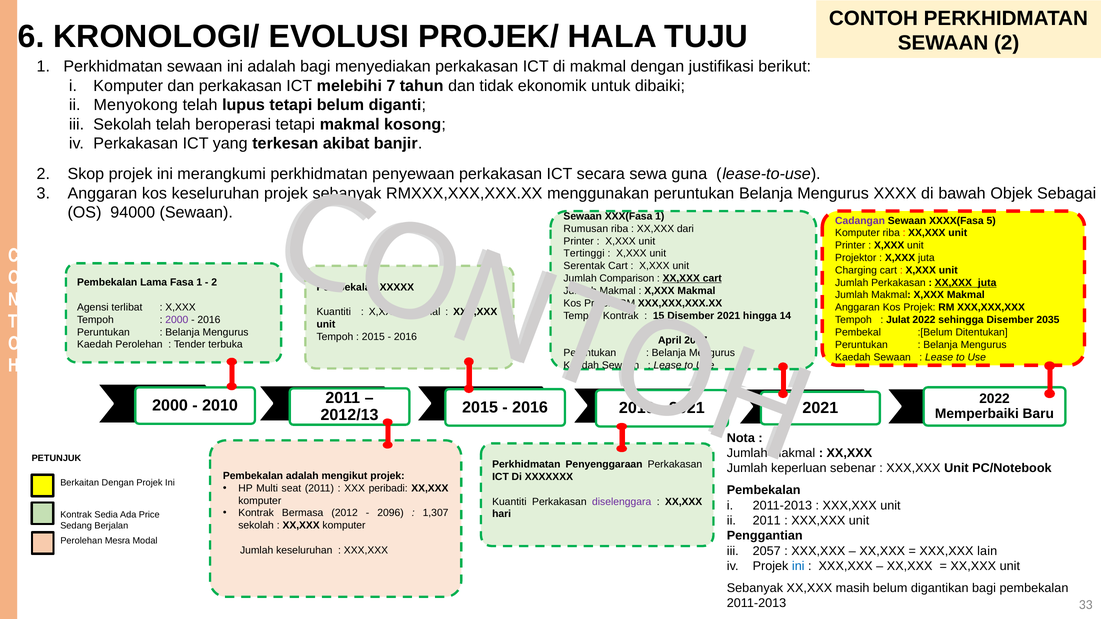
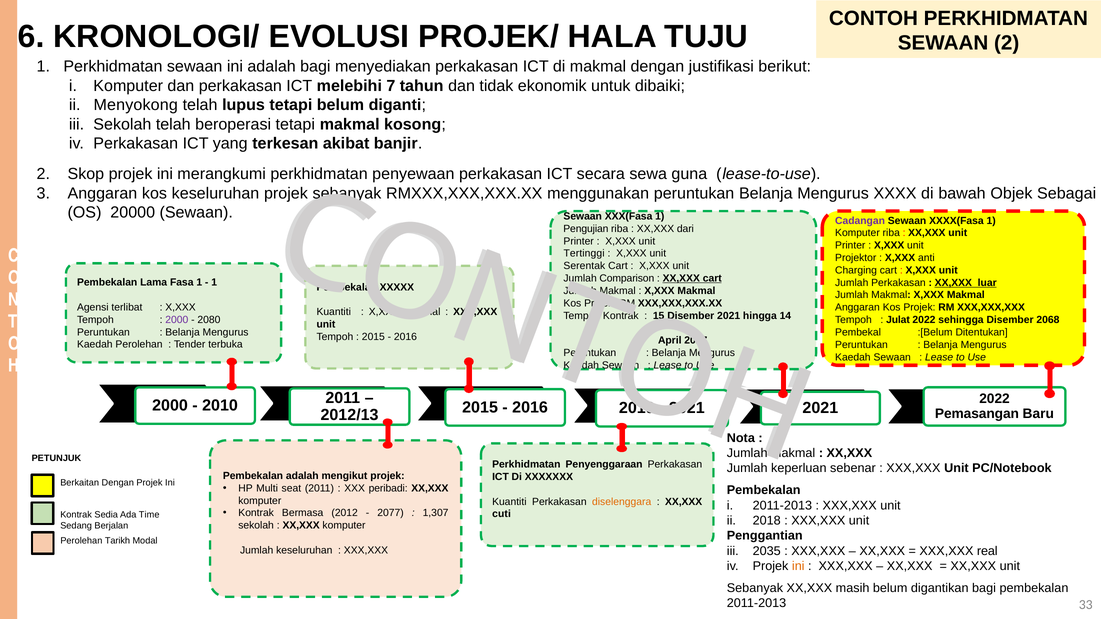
94000: 94000 -> 20000 (133, 213)
XXXX(Fasa 5: 5 -> 1 (991, 221)
Rumusan: Rumusan -> Pengujian (586, 229)
X,XXX juta: juta -> anti (926, 258)
2: 2 -> 1 (214, 283)
XX,XXX juta: juta -> luar (987, 283)
2016: 2016 -> 2080 (209, 320)
2035: 2035 -> 2068 (1048, 320)
Memperbaiki: Memperbaiki -> Pemasangan (977, 414)
diselenggara colour: purple -> orange (622, 502)
2096: 2096 -> 2077 (391, 513)
hari: hari -> cuti (502, 514)
Price: Price -> Time (149, 515)
2011: 2011 -> 2018 (767, 521)
Mesra: Mesra -> Tarikh (117, 541)
2057: 2057 -> 2035 (767, 551)
lain: lain -> real (987, 551)
ini colour: blue -> orange (798, 566)
